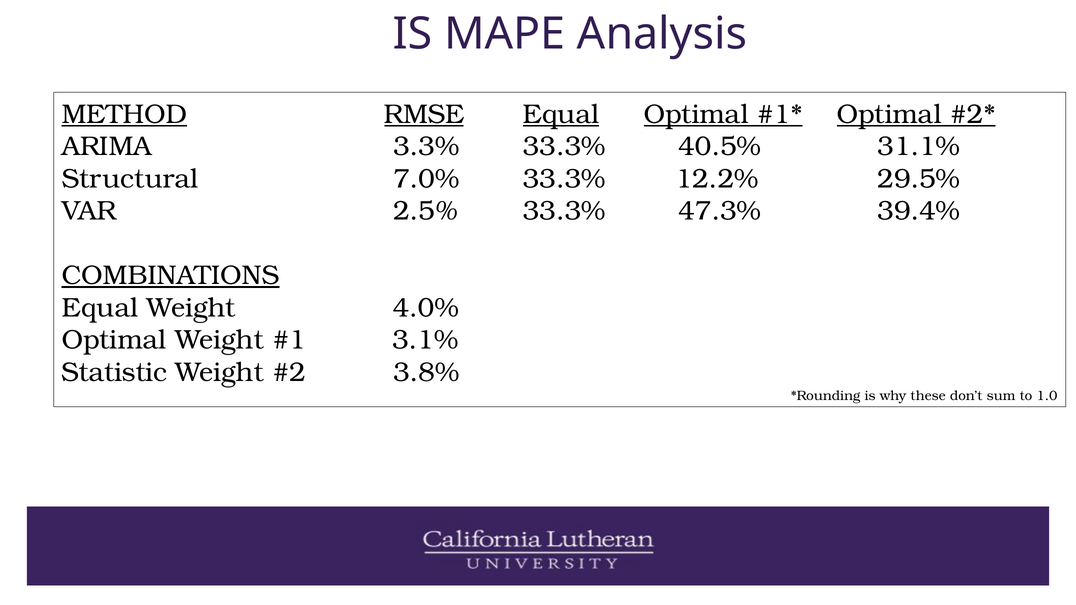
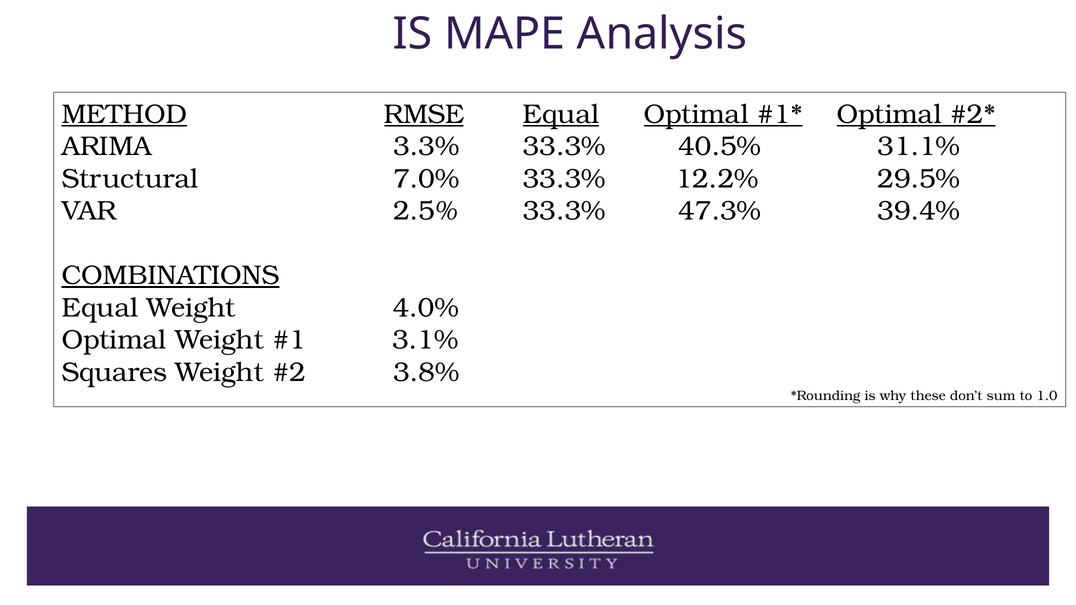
Statistic: Statistic -> Squares (114, 373)
